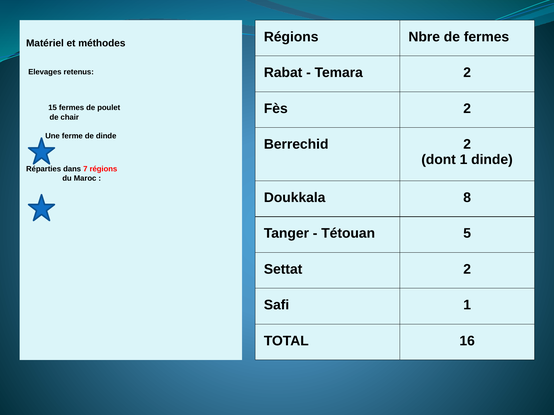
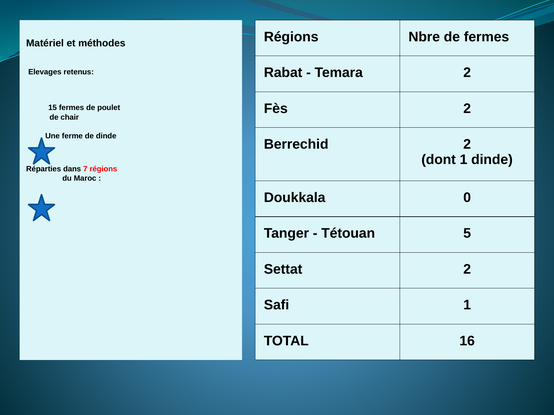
8: 8 -> 0 (467, 198)
